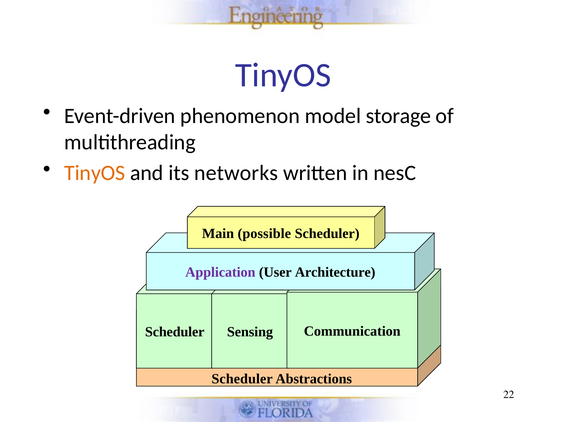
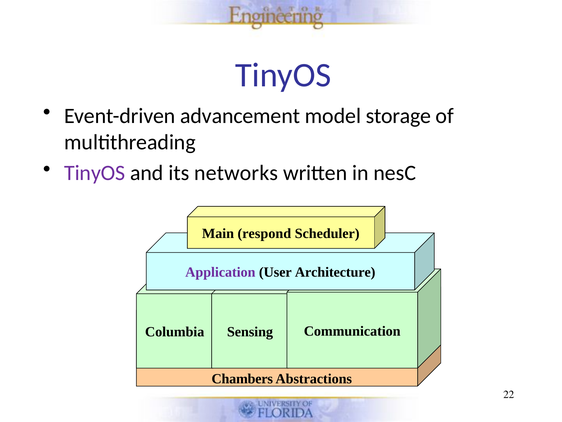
phenomenon: phenomenon -> advancement (240, 116)
TinyOS colour: orange -> purple (95, 173)
possible: possible -> respond (264, 233)
Scheduler: Scheduler -> Columbia (175, 332)
Scheduler: Scheduler -> Chambers (242, 378)
